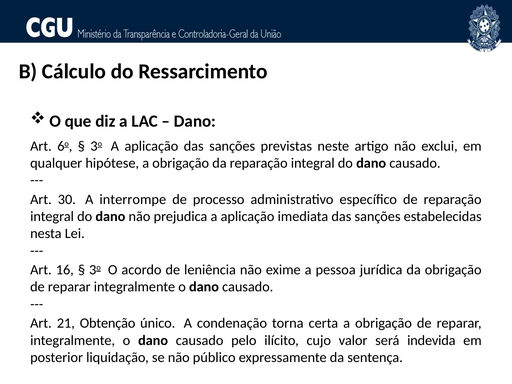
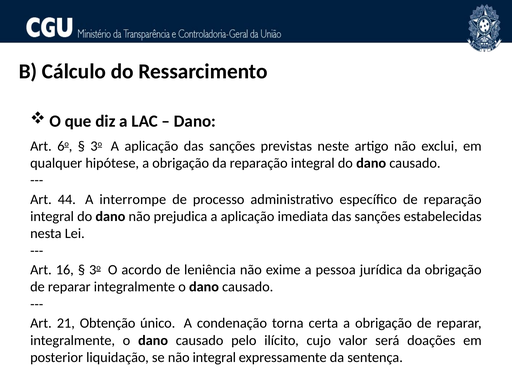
30: 30 -> 44 (67, 199)
indevida: indevida -> doações (431, 340)
não público: público -> integral (214, 357)
